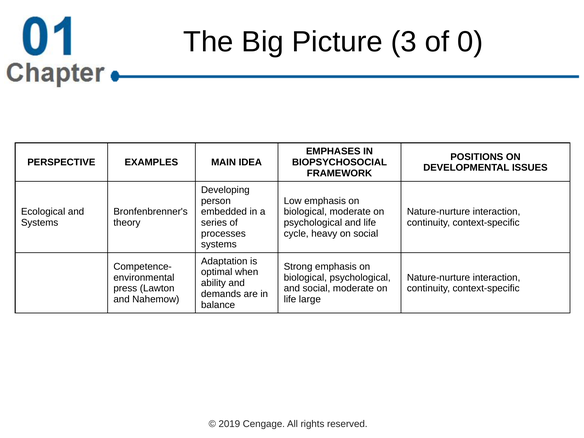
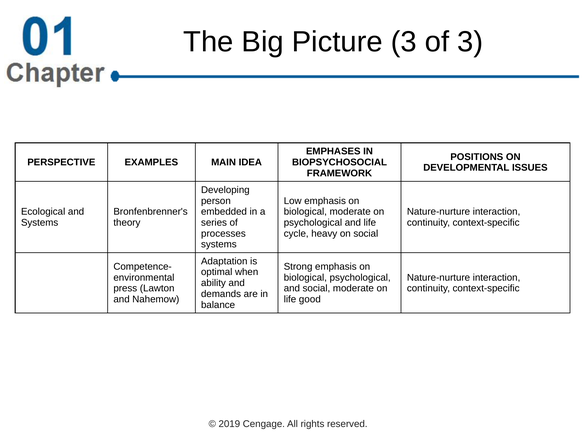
of 0: 0 -> 3 (470, 42)
large: large -> good (310, 299)
